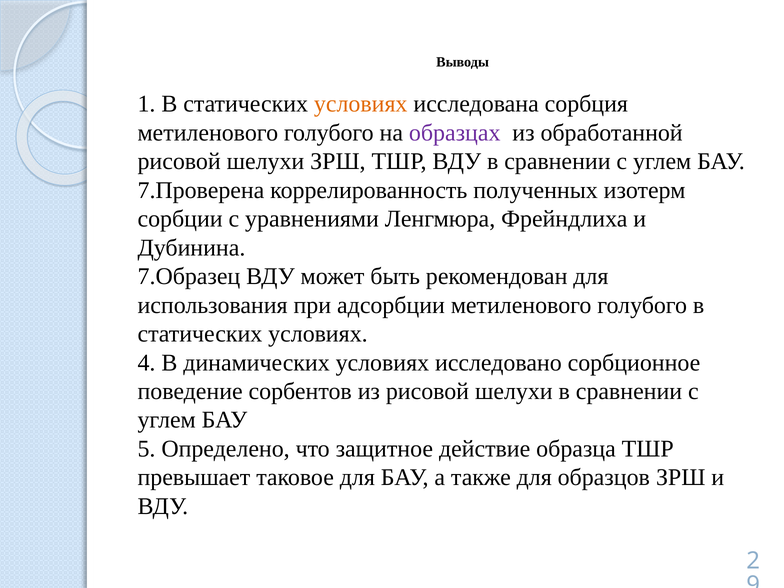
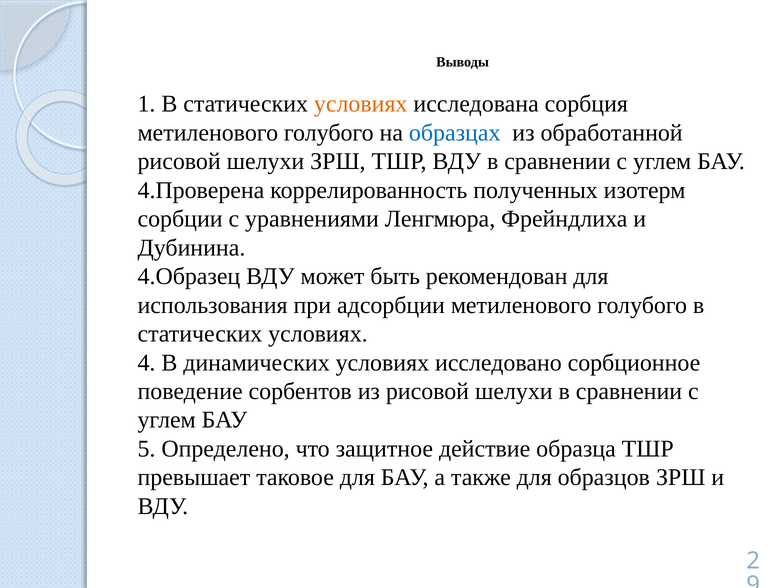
образцах colour: purple -> blue (455, 133)
7.Проверена: 7.Проверена -> 4.Проверена (201, 190)
7.Образец: 7.Образец -> 4.Образец (189, 276)
